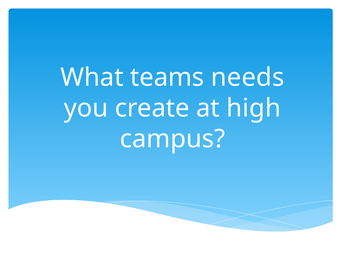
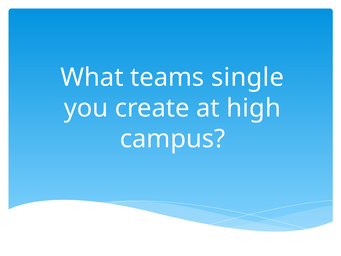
needs: needs -> single (248, 77)
